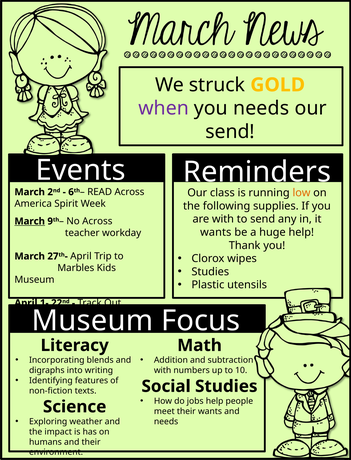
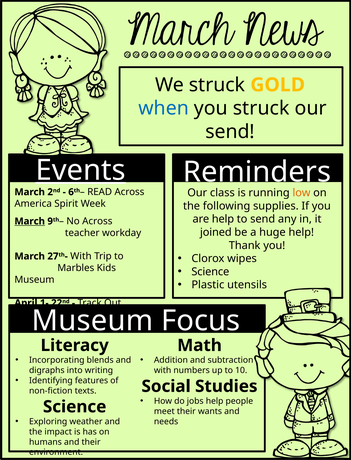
when colour: purple -> blue (164, 108)
you needs: needs -> struck (261, 108)
Events underline: none -> present (81, 171)
are with: with -> help (223, 219)
wants: wants -> joined (216, 233)
27th- April: April -> With (81, 257)
Studies: Studies -> Science (210, 272)
